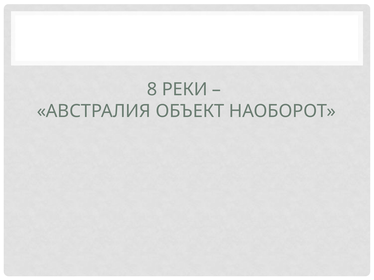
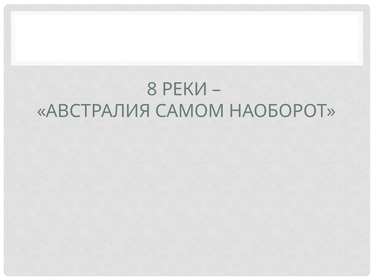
ОБЪЕКТ: ОБЪЕКТ -> САМОМ (190, 111)
